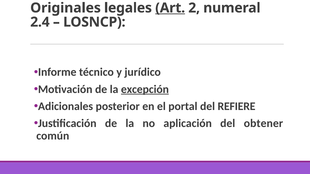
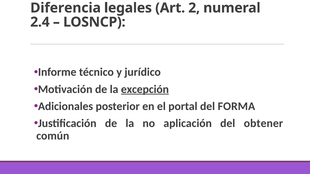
Originales: Originales -> Diferencia (66, 8)
Art underline: present -> none (170, 8)
REFIERE: REFIERE -> FORMA (236, 106)
